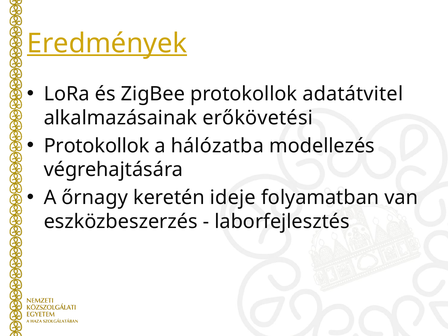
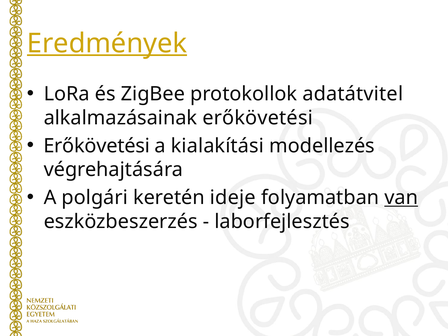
Protokollok: Protokollok -> Erőkövetési (97, 146)
hálózatba: hálózatba -> kialakítási (217, 146)
őrnagy: őrnagy -> polgári (95, 198)
van underline: none -> present (401, 198)
